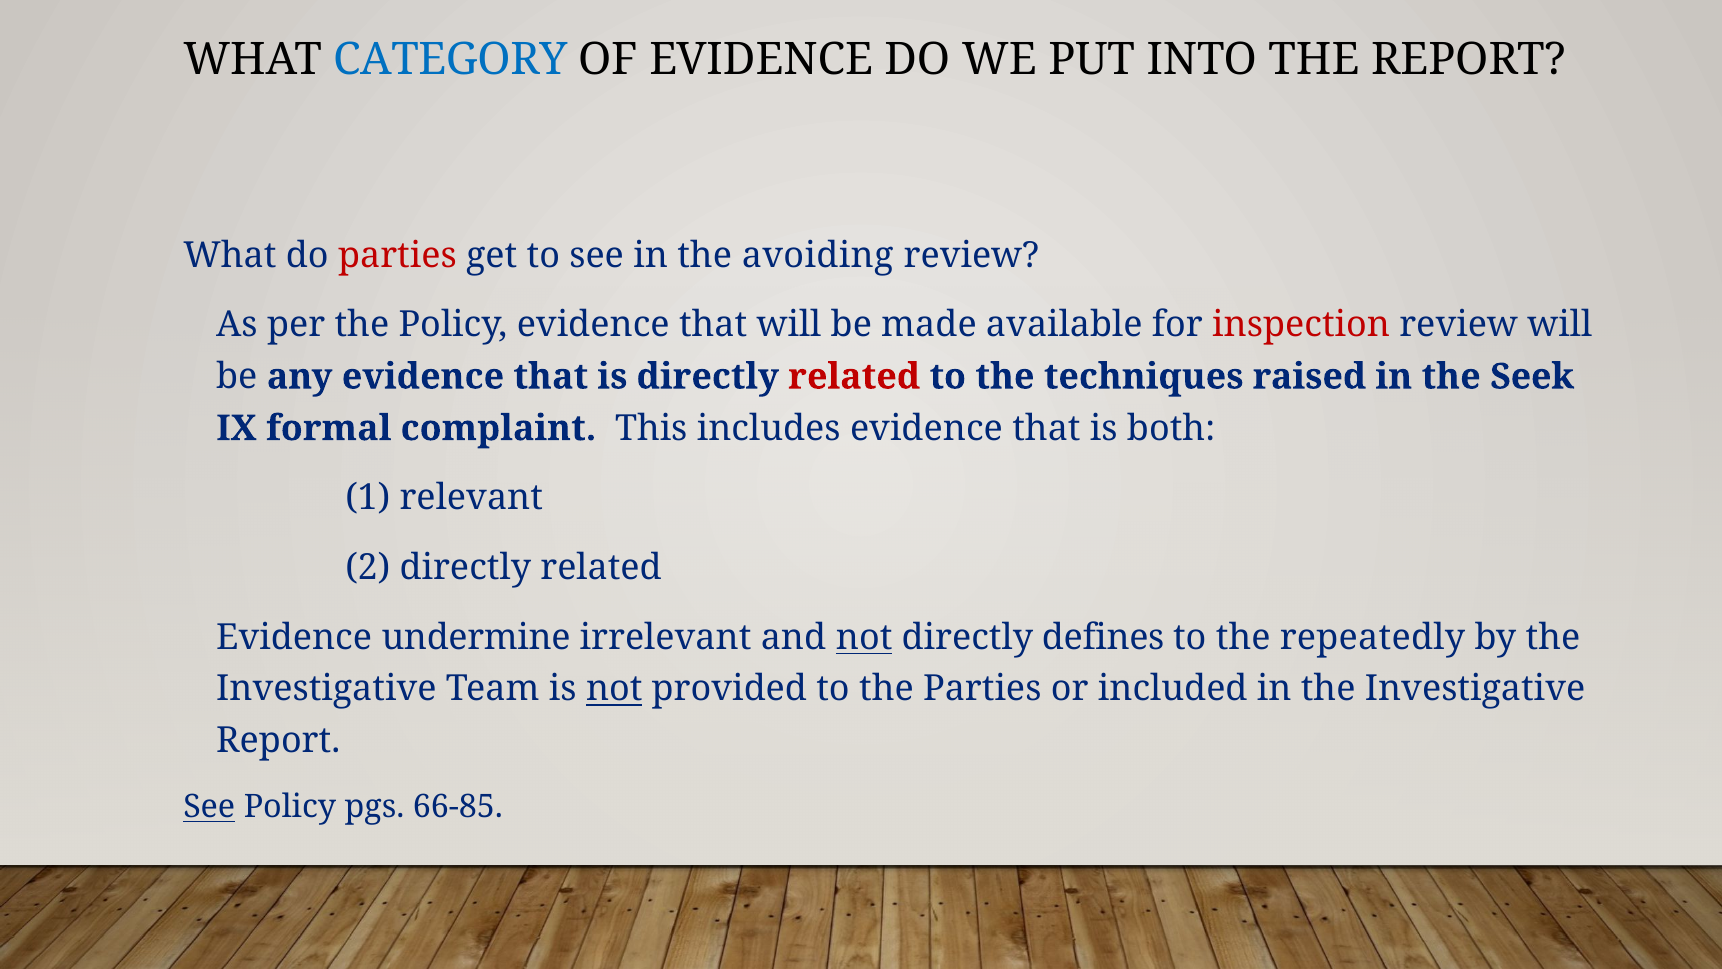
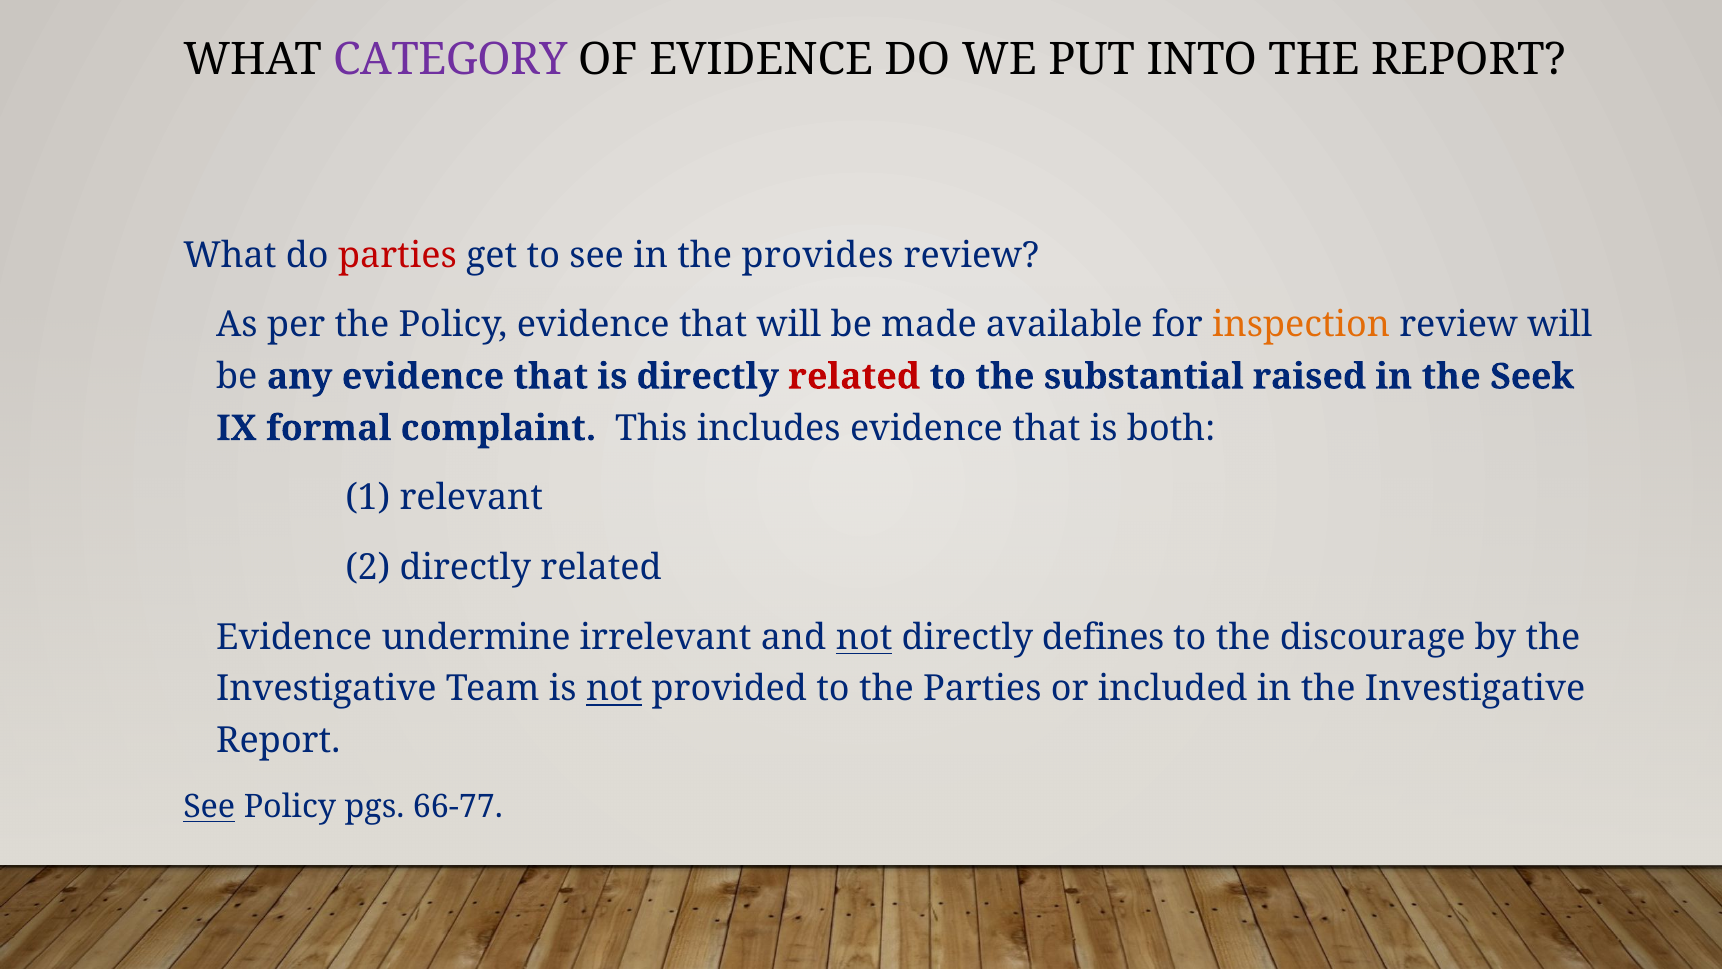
CATEGORY colour: blue -> purple (450, 59)
avoiding: avoiding -> provides (818, 255)
inspection colour: red -> orange (1301, 325)
techniques: techniques -> substantial (1144, 377)
repeatedly: repeatedly -> discourage (1373, 637)
66-85: 66-85 -> 66-77 (458, 807)
